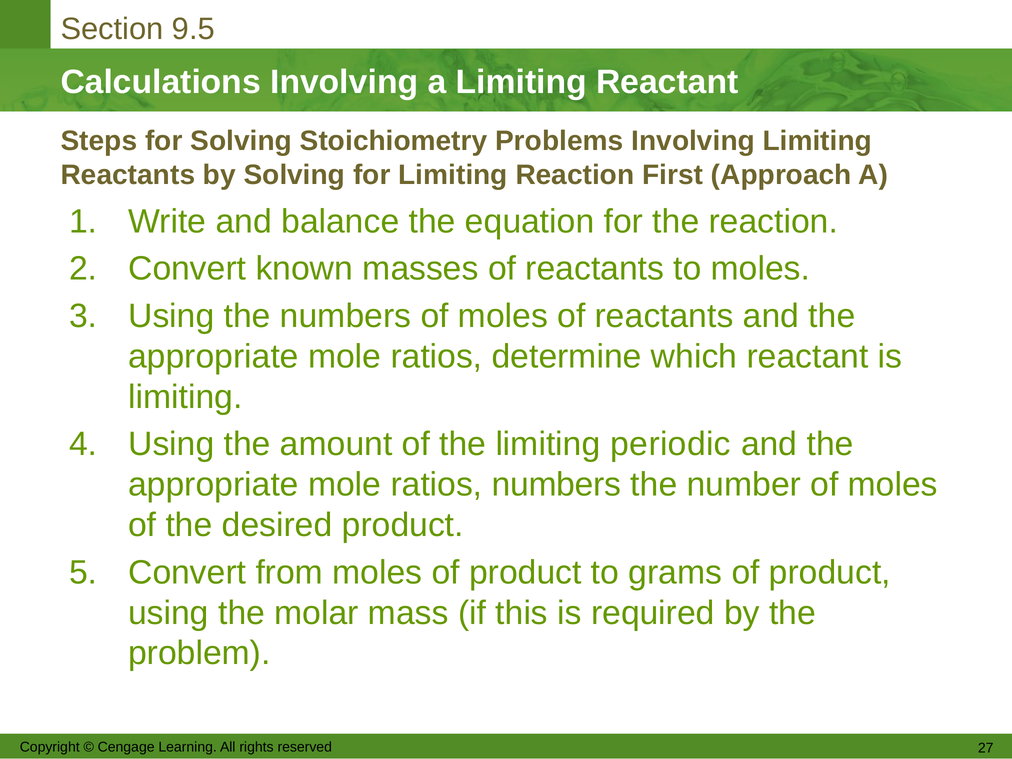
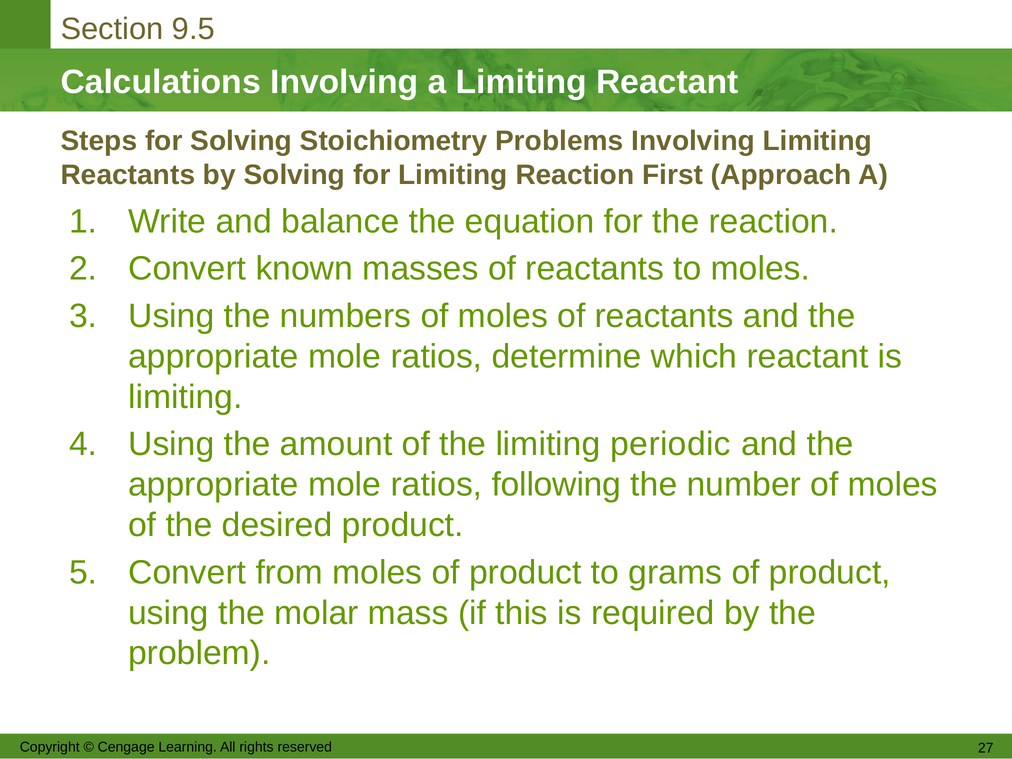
ratios numbers: numbers -> following (556, 485)
